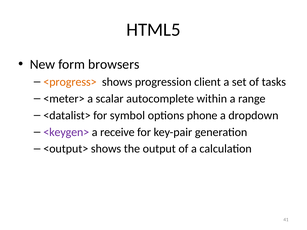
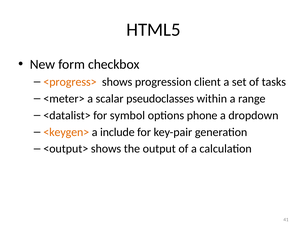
browsers: browsers -> checkbox (114, 64)
autocomplete: autocomplete -> pseudoclasses (160, 99)
<keygen> colour: purple -> orange (66, 132)
receive: receive -> include (117, 132)
